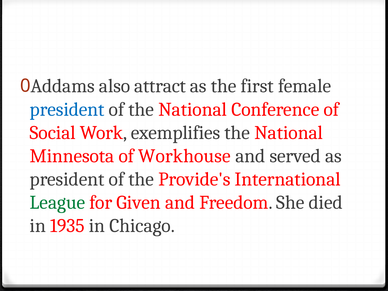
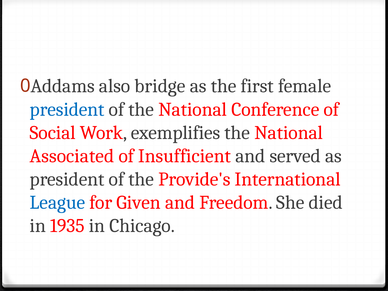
attract: attract -> bridge (160, 86)
Minnesota: Minnesota -> Associated (72, 156)
Workhouse: Workhouse -> Insufficient (185, 156)
League colour: green -> blue (57, 202)
